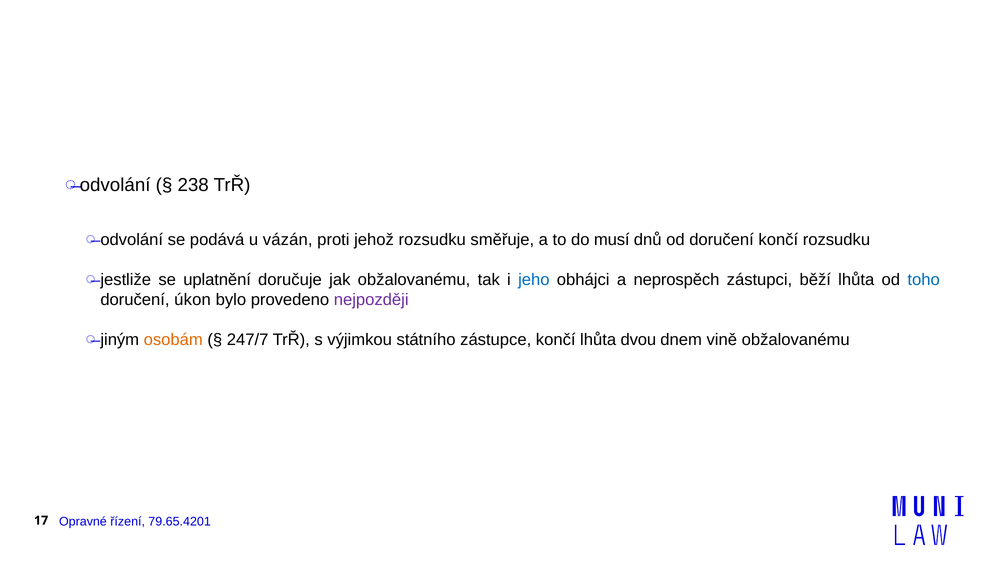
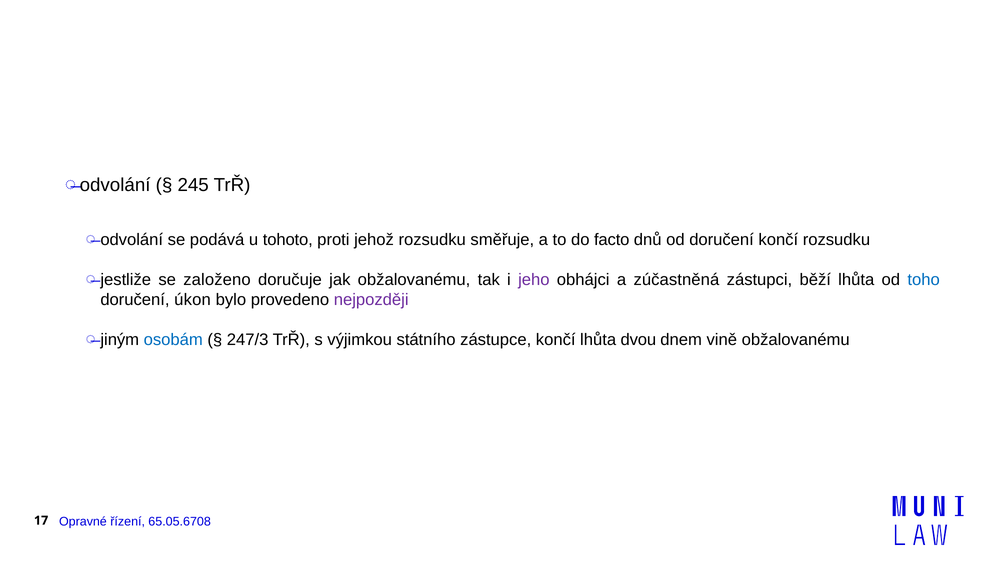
238: 238 -> 245 (193, 185)
vázán: vázán -> tohoto (288, 240)
musí: musí -> facto (612, 240)
uplatnění: uplatnění -> založeno (217, 280)
jeho colour: blue -> purple (534, 280)
neprospěch: neprospěch -> zúčastněná (676, 280)
osobám colour: orange -> blue (173, 340)
247/7: 247/7 -> 247/3 (248, 340)
79.65.4201: 79.65.4201 -> 65.05.6708 (180, 522)
